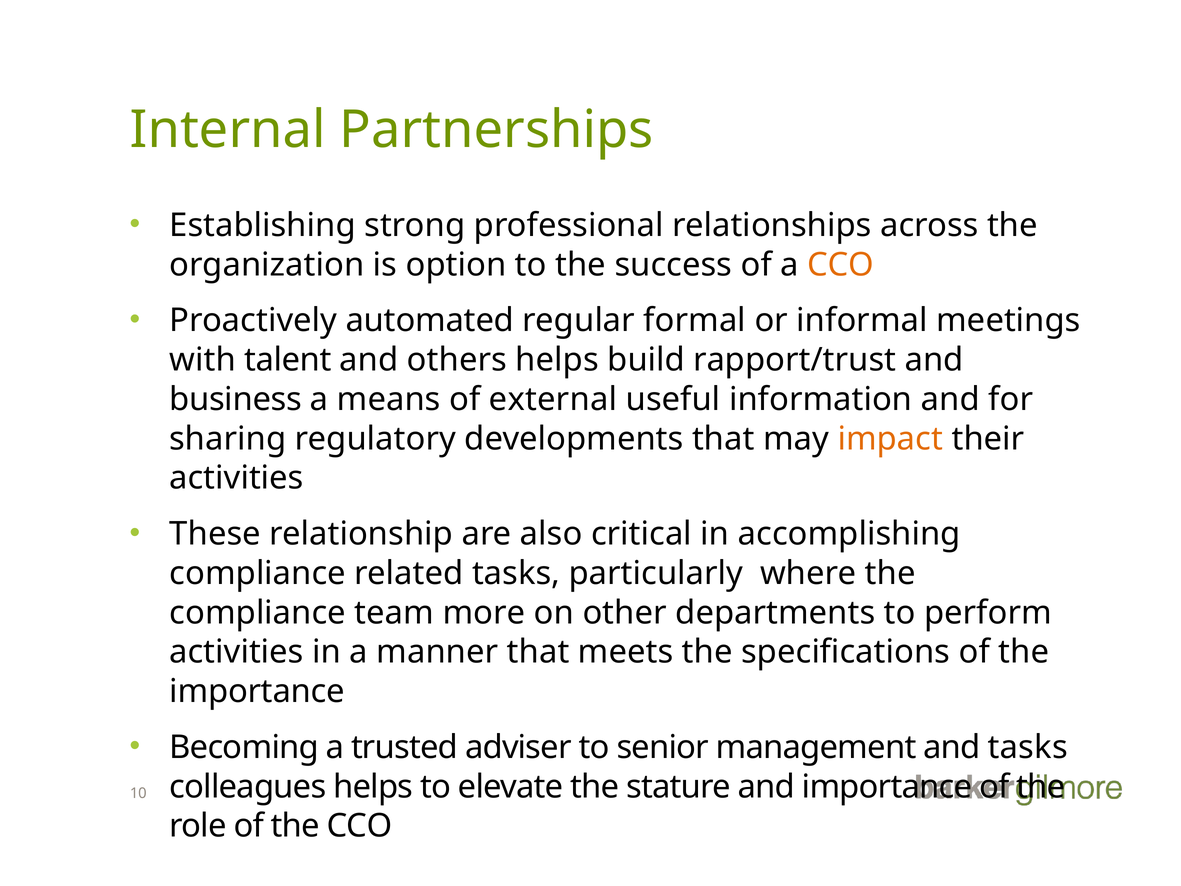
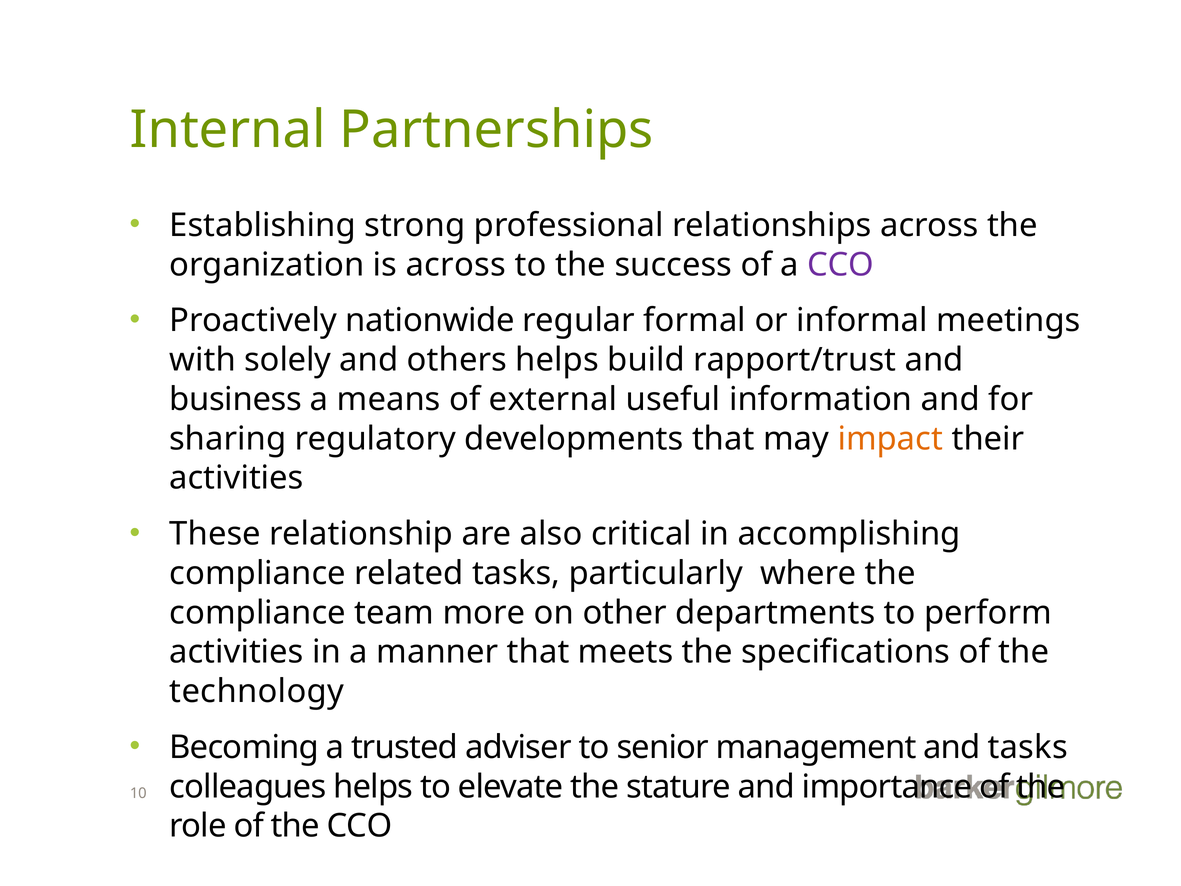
is option: option -> across (456, 265)
CCO colour: orange -> purple (841, 265)
automated: automated -> nationwide (430, 320)
talent: talent -> solely (288, 360)
importance: importance -> technology (257, 691)
